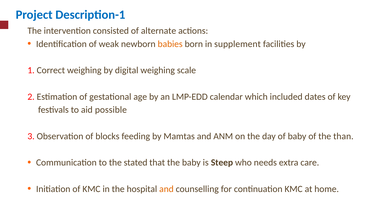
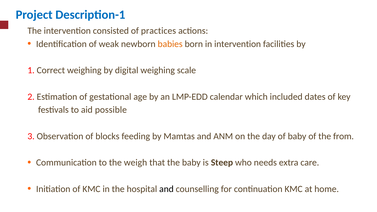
alternate: alternate -> practices (159, 31)
in supplement: supplement -> intervention (238, 44)
than: than -> from (343, 136)
stated: stated -> weigh (136, 163)
and colour: orange -> black (166, 189)
